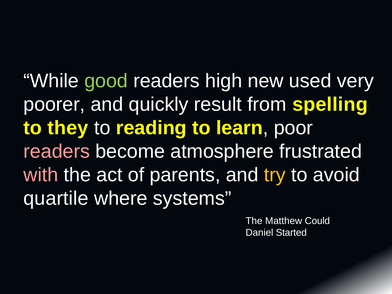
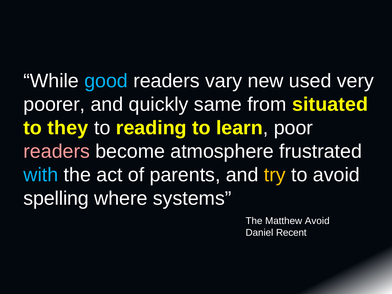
good colour: light green -> light blue (106, 81)
high: high -> vary (224, 81)
result: result -> same (218, 104)
spelling: spelling -> situated (330, 104)
with colour: pink -> light blue (41, 175)
quartile: quartile -> spelling (56, 199)
Matthew Could: Could -> Avoid (317, 221)
Started: Started -> Recent (291, 233)
